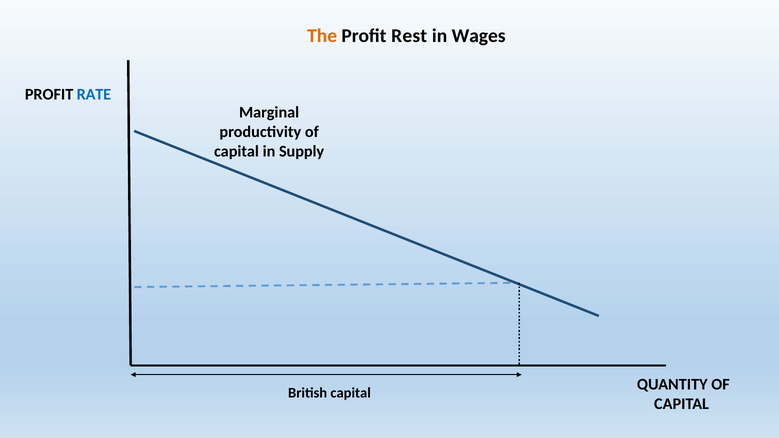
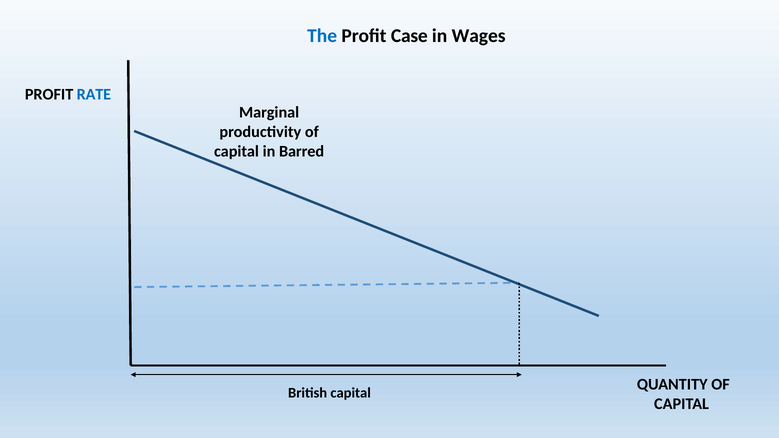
The colour: orange -> blue (322, 36)
Rest: Rest -> Case (409, 36)
Supply: Supply -> Barred (302, 151)
